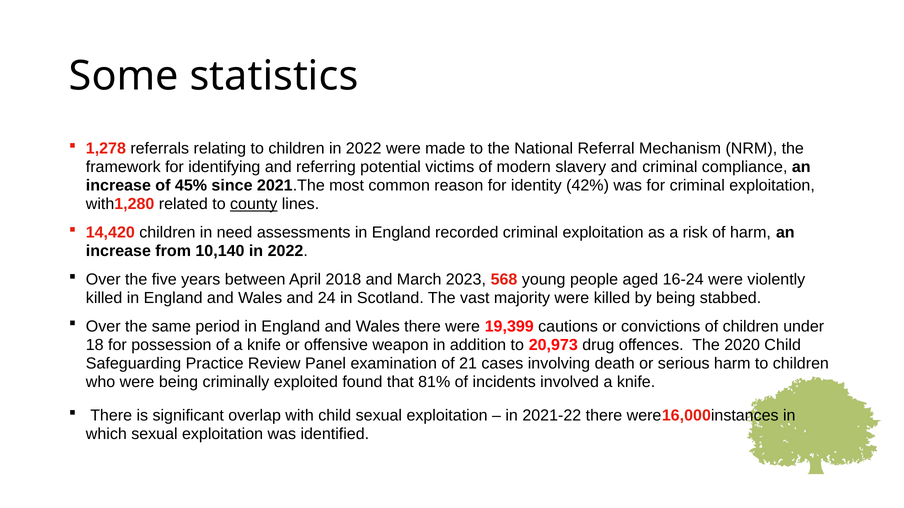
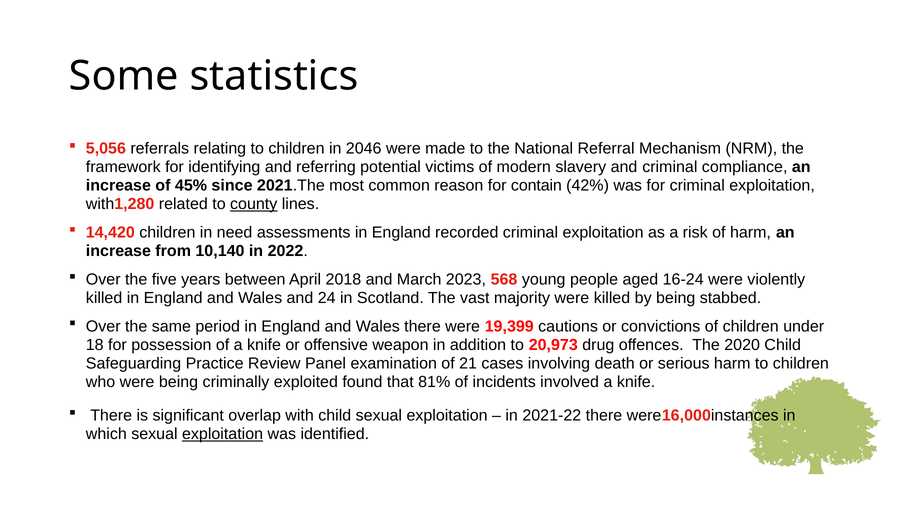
1,278: 1,278 -> 5,056 (106, 149)
children in 2022: 2022 -> 2046 (364, 149)
identity: identity -> contain (536, 186)
exploitation underline: none -> present (223, 434)
